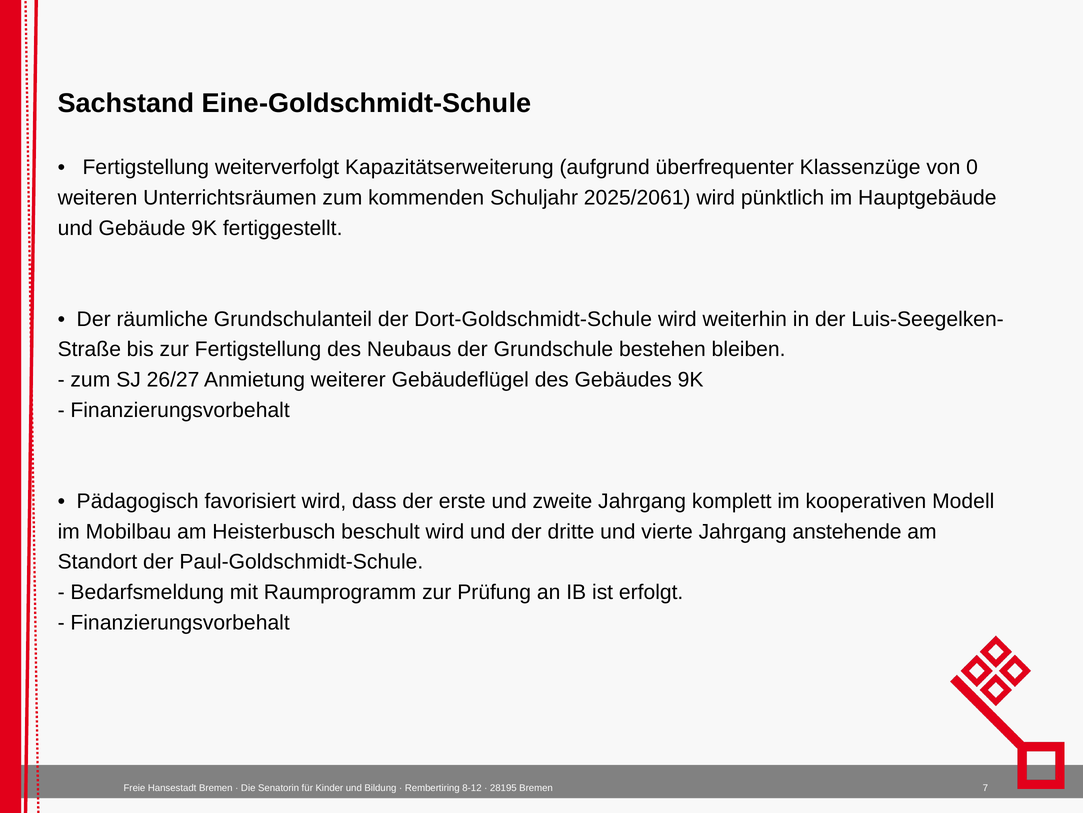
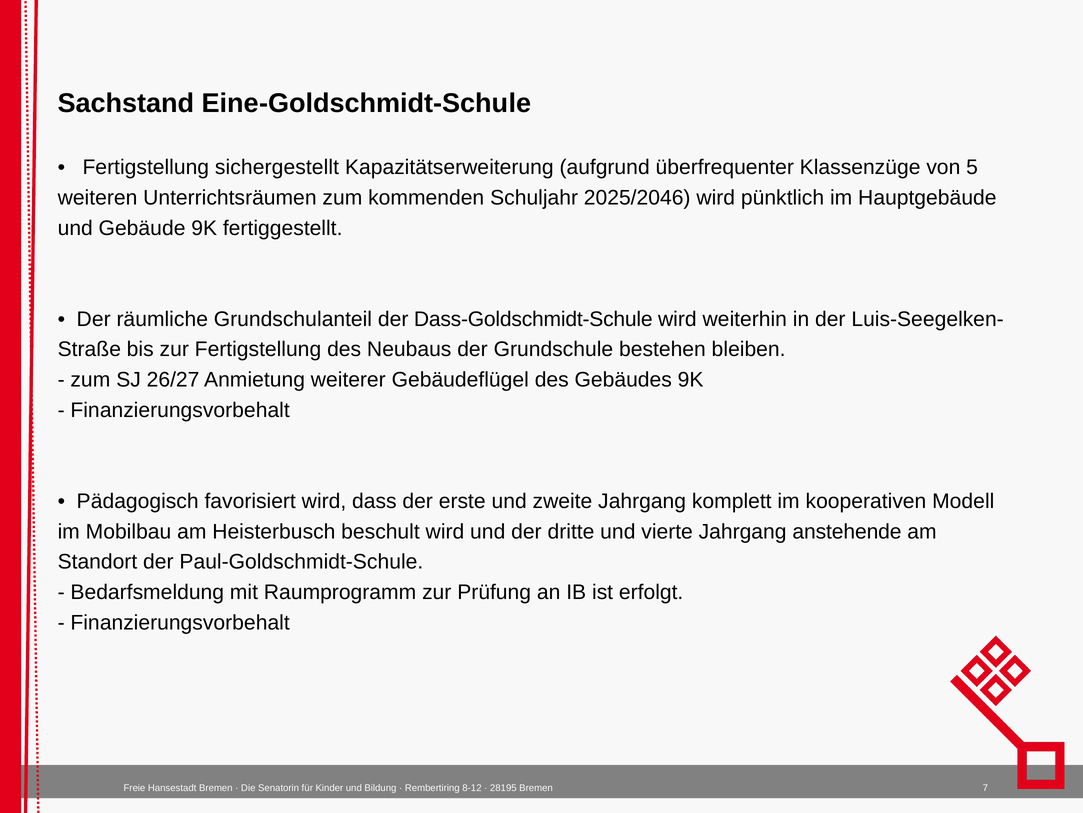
weiterverfolgt: weiterverfolgt -> sichergestellt (277, 167)
0: 0 -> 5 (972, 167)
2025/2061: 2025/2061 -> 2025/2046 (637, 198)
Dort-Goldschmidt-Schule: Dort-Goldschmidt-Schule -> Dass-Goldschmidt-Schule (533, 319)
